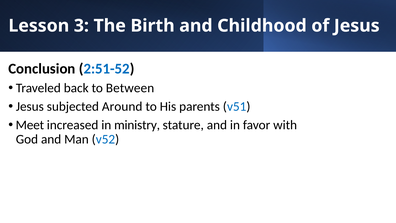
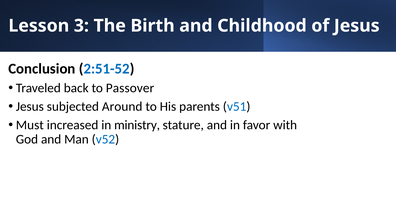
Between: Between -> Passover (130, 88)
Meet: Meet -> Must (30, 125)
